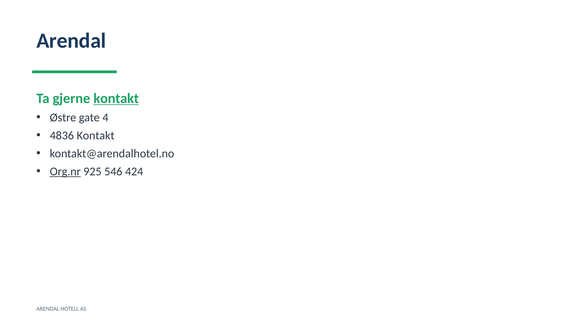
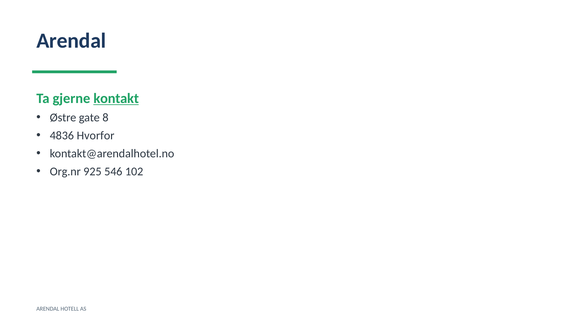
4: 4 -> 8 (105, 118)
4836 Kontakt: Kontakt -> Hvorfor (96, 136)
Org.nr underline: present -> none (65, 171)
424: 424 -> 102 (134, 171)
